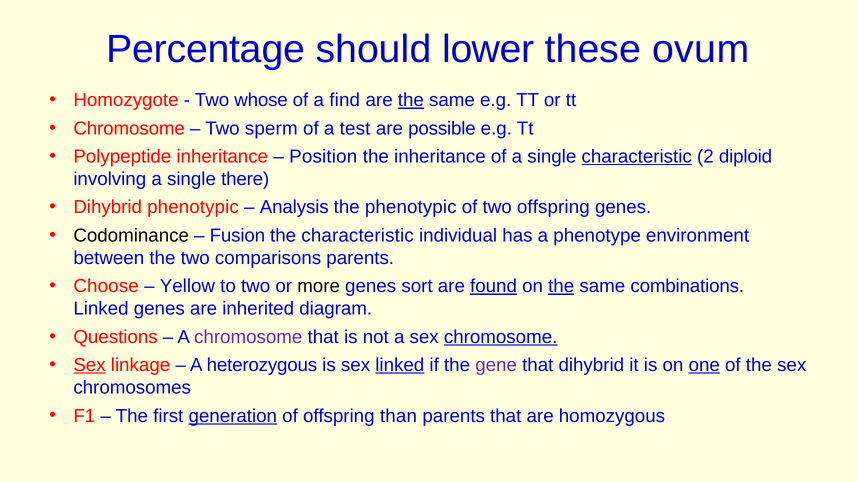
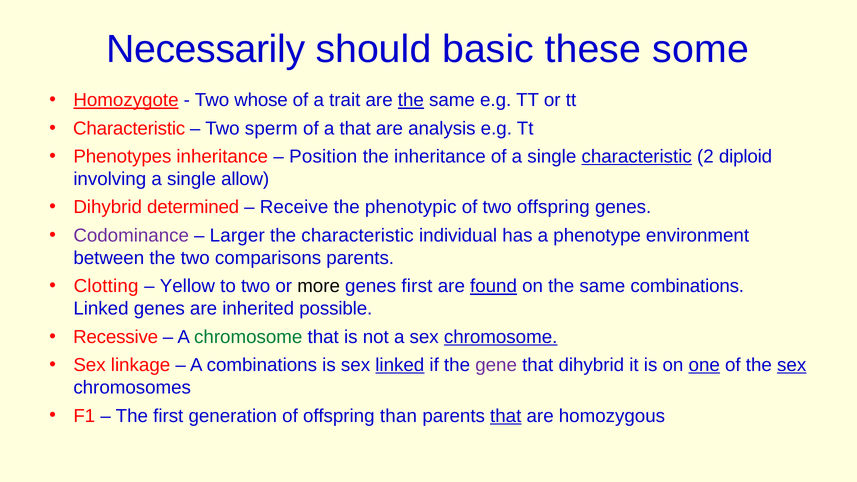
Percentage: Percentage -> Necessarily (206, 49)
lower: lower -> basic (488, 49)
ovum: ovum -> some (701, 49)
Homozygote underline: none -> present (126, 100)
find: find -> trait (345, 100)
Chromosome: Chromosome -> Characteristic (129, 128)
a test: test -> that (355, 128)
possible: possible -> analysis (442, 128)
Polypeptide: Polypeptide -> Phenotypes (122, 157)
there: there -> allow (245, 179)
Dihybrid phenotypic: phenotypic -> determined (193, 207)
Analysis: Analysis -> Receive (294, 207)
Codominance colour: black -> purple (131, 236)
Fusion: Fusion -> Larger (237, 236)
Choose: Choose -> Clotting (106, 286)
genes sort: sort -> first (417, 286)
the underline: present -> none (561, 286)
diagram: diagram -> possible (336, 309)
Questions: Questions -> Recessive (116, 337)
chromosome colour: purple -> green (248, 337)
Sex underline: present -> none (90, 365)
A heterozygous: heterozygous -> combinations (262, 365)
sex underline: none -> present (792, 365)
generation underline: present -> none (233, 416)
that underline: none -> present (506, 416)
